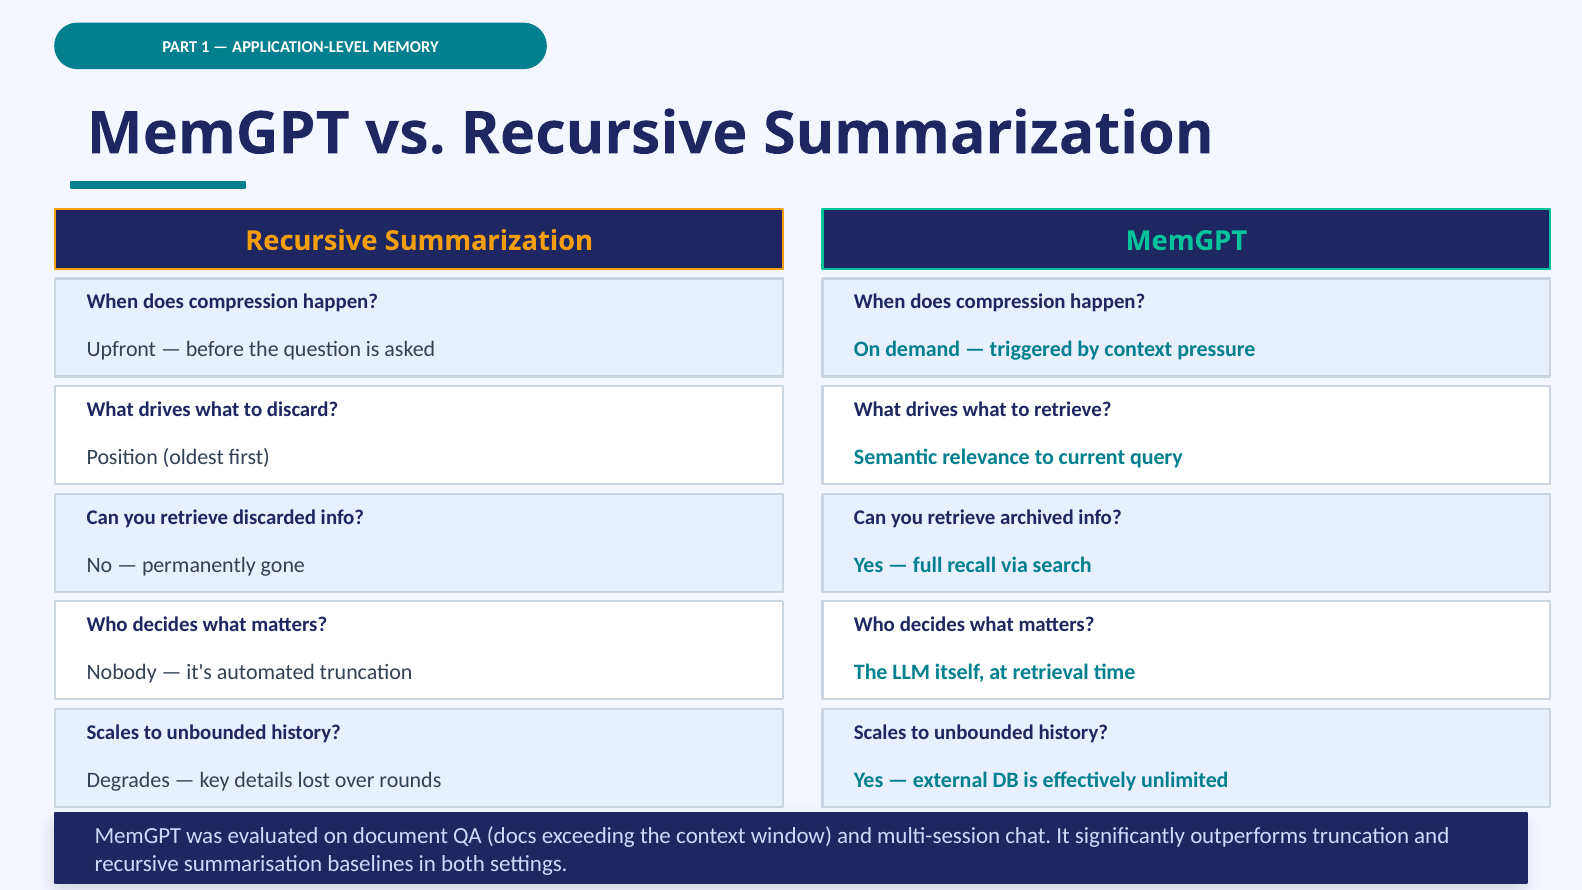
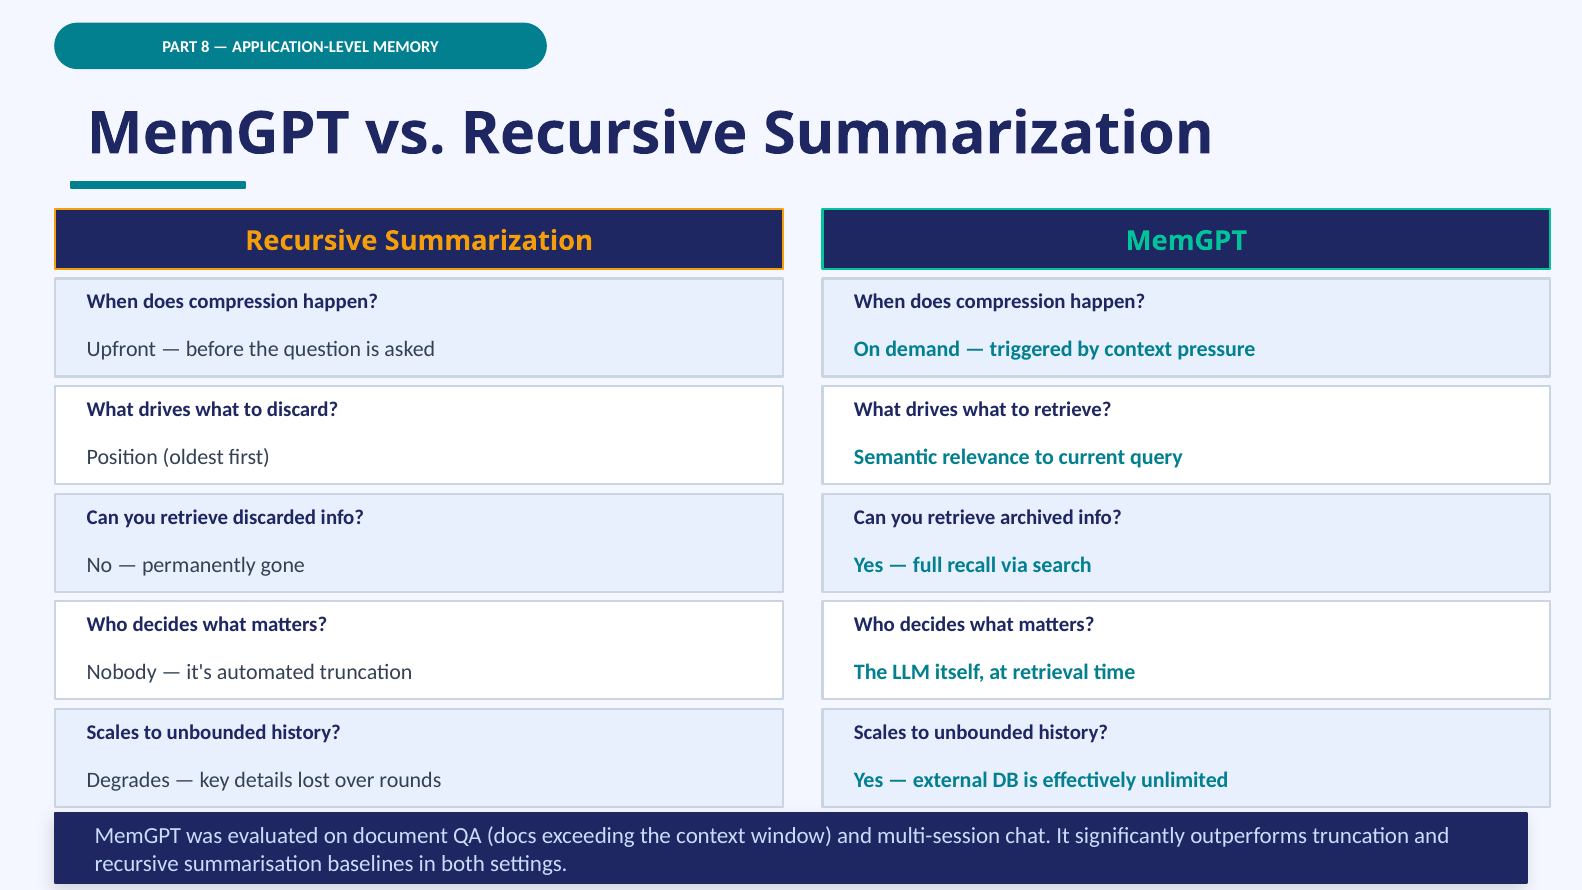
1: 1 -> 8 (205, 47)
